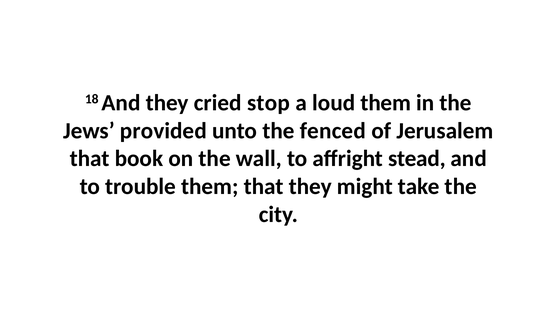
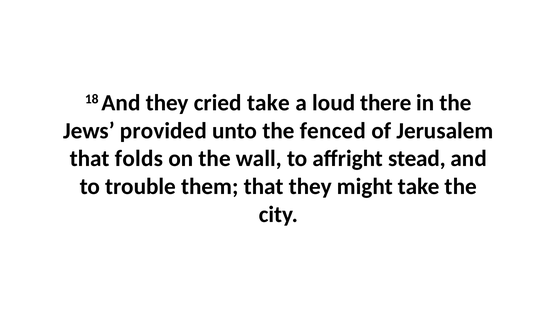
cried stop: stop -> take (268, 103)
loud them: them -> there (386, 103)
book: book -> folds (139, 158)
